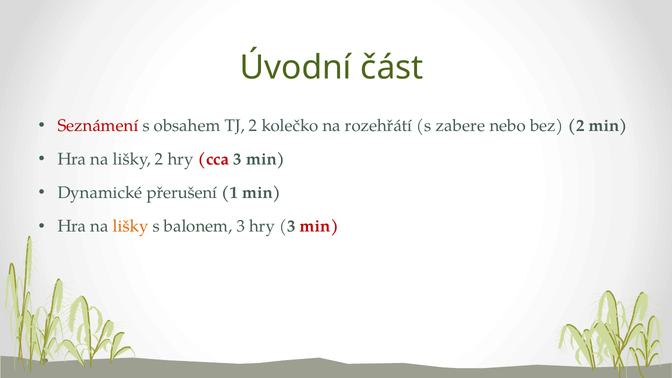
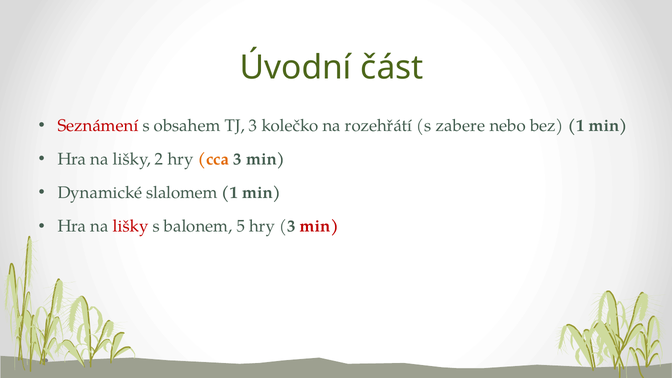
TJ 2: 2 -> 3 (253, 126)
bez 2: 2 -> 1 (576, 126)
cca colour: red -> orange (214, 159)
přerušení: přerušení -> slalomem (182, 193)
lišky colour: orange -> red (131, 226)
balonem 3: 3 -> 5 (241, 226)
